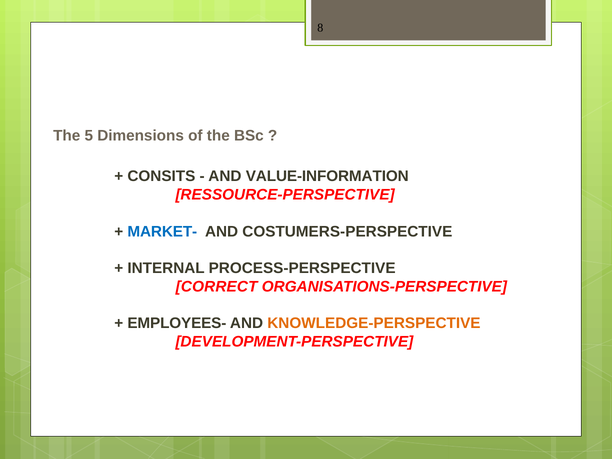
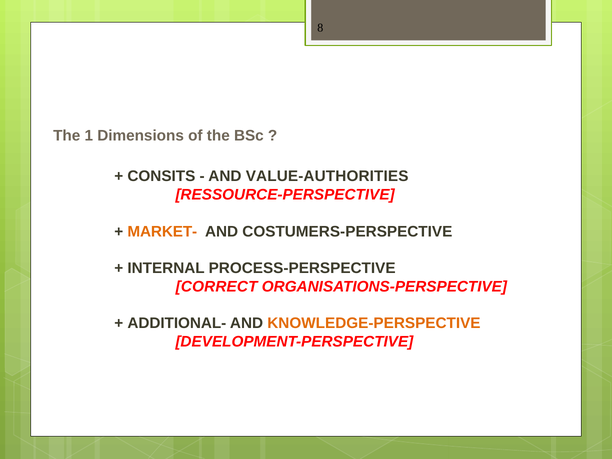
5: 5 -> 1 (89, 136)
VALUE-INFORMATION: VALUE-INFORMATION -> VALUE-AUTHORITIES (327, 176)
MARKET- colour: blue -> orange (162, 232)
EMPLOYEES-: EMPLOYEES- -> ADDITIONAL- (177, 323)
